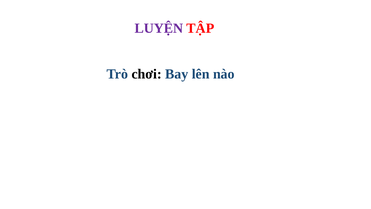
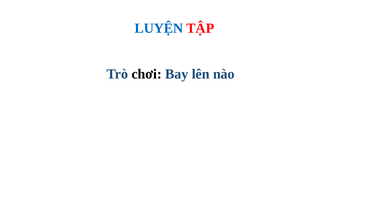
LUYỆN colour: purple -> blue (159, 28)
